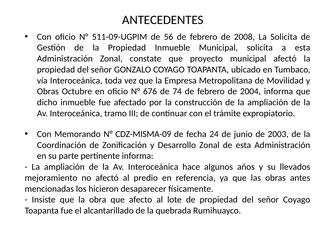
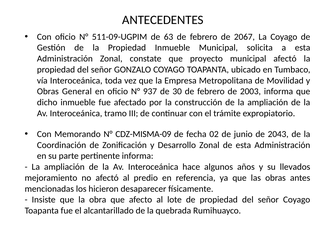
56: 56 -> 63 (169, 37)
2008: 2008 -> 2067 (244, 37)
La Solicita: Solicita -> Coyago (284, 37)
Octubre: Octubre -> General (77, 91)
676: 676 -> 937 (150, 91)
74: 74 -> 30 (177, 91)
2004: 2004 -> 2003 (250, 91)
24: 24 -> 02 (214, 134)
2003: 2003 -> 2043 (278, 134)
